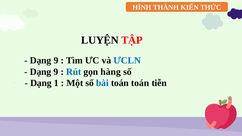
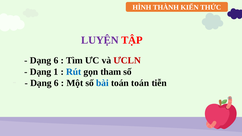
LUYỆN colour: black -> purple (100, 40)
9: 9 -> 6 (56, 61)
ƯCLN colour: blue -> red (127, 61)
9: 9 -> 1 (56, 72)
hàng: hàng -> tham (111, 72)
1: 1 -> 6 (56, 83)
